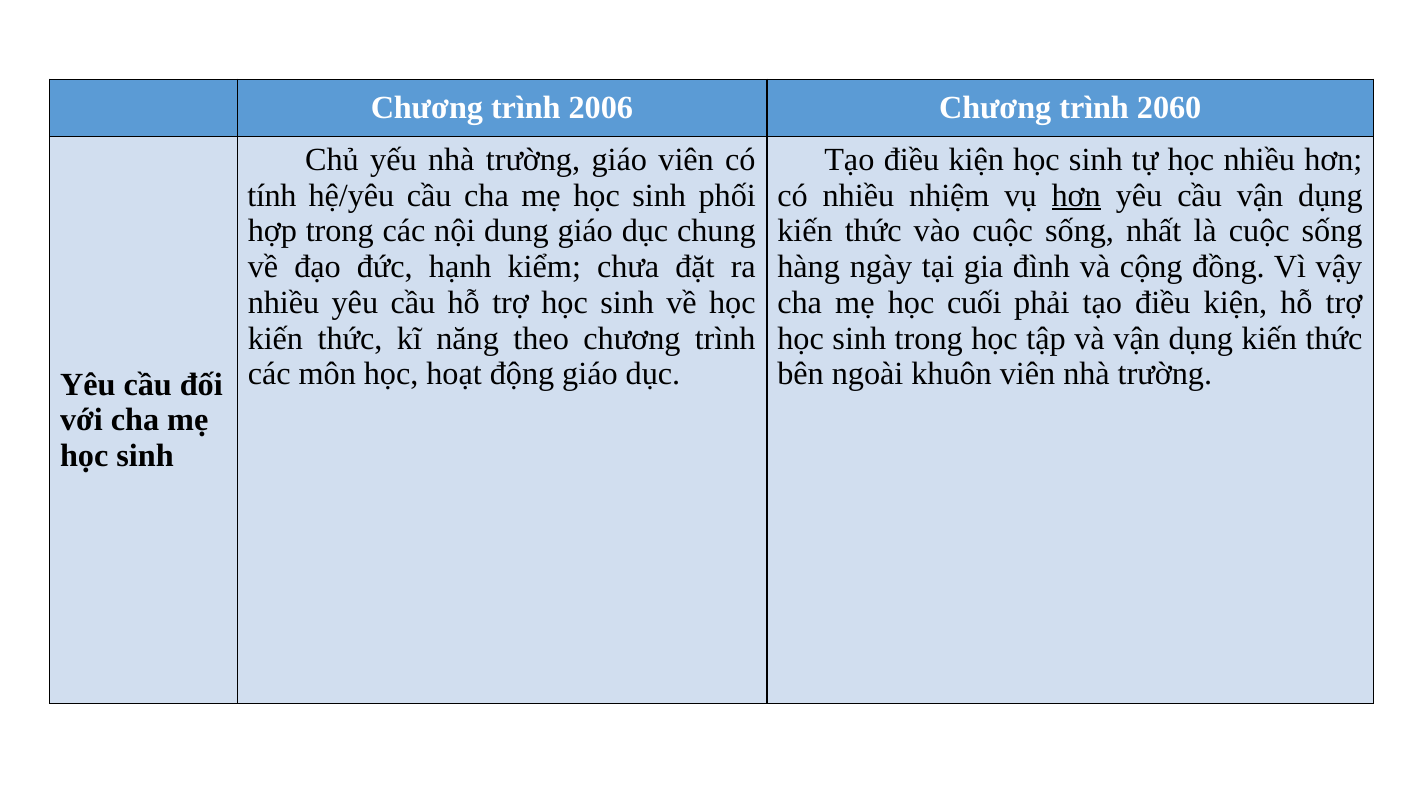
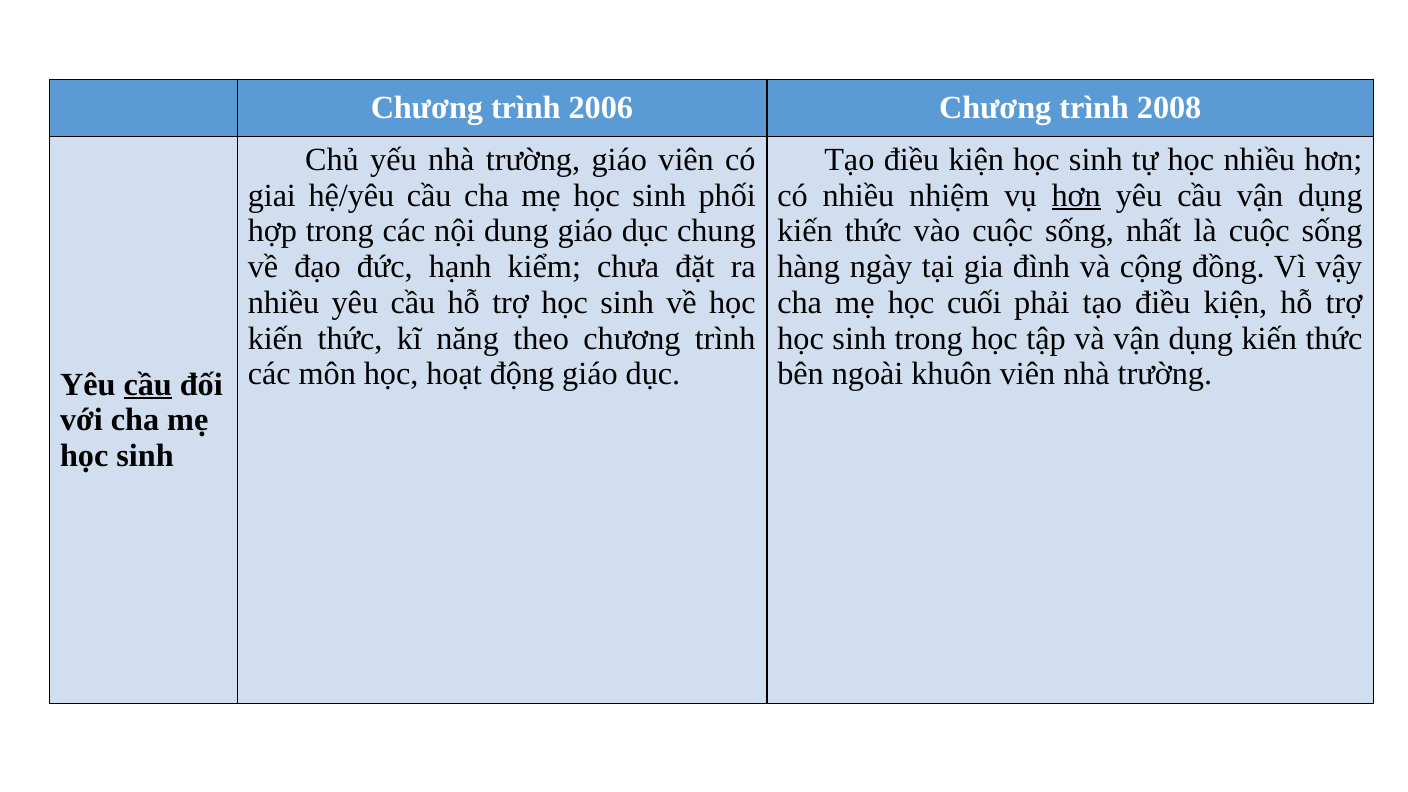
2060: 2060 -> 2008 (1169, 108)
tính: tính -> giai (272, 196)
cầu underline: none -> present (148, 384)
